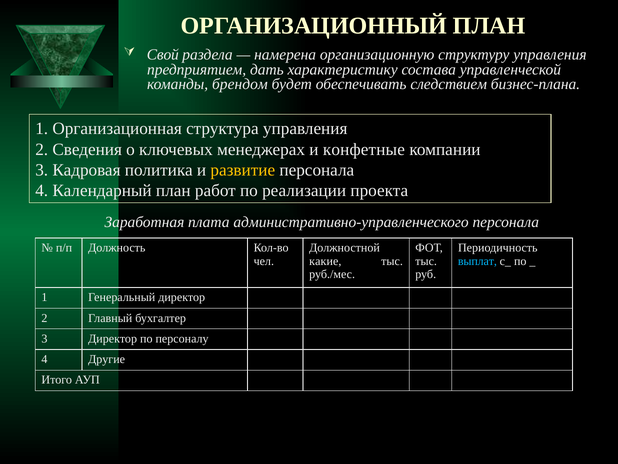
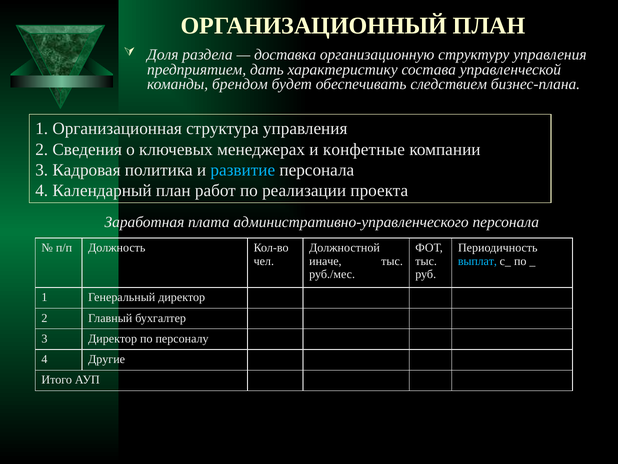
Свой: Свой -> Доля (163, 55)
намерена: намерена -> доставка (285, 55)
развитие colour: yellow -> light blue (243, 170)
какие: какие -> иначе (325, 261)
